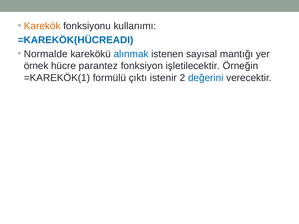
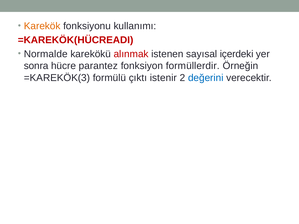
=KAREKÖK(HÜCREADI colour: blue -> red (76, 40)
alınmak colour: blue -> red (131, 54)
mantığı: mantığı -> içerdeki (237, 54)
örnek: örnek -> sonra (36, 66)
işletilecektir: işletilecektir -> formüllerdir (193, 66)
=KAREKÖK(1: =KAREKÖK(1 -> =KAREKÖK(3 (57, 78)
